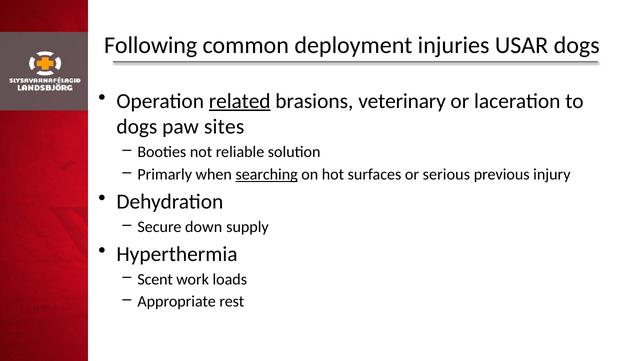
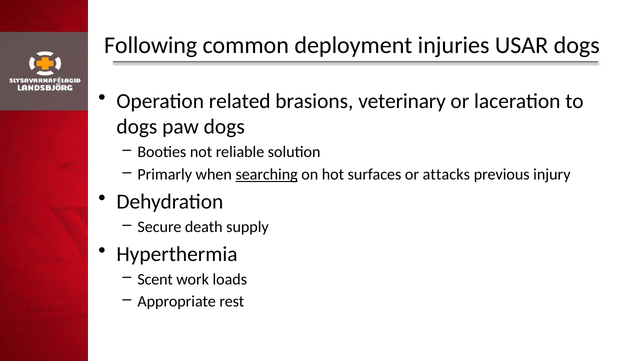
related underline: present -> none (240, 101)
paw sites: sites -> dogs (224, 127)
serious: serious -> attacks (446, 174)
down: down -> death (204, 227)
